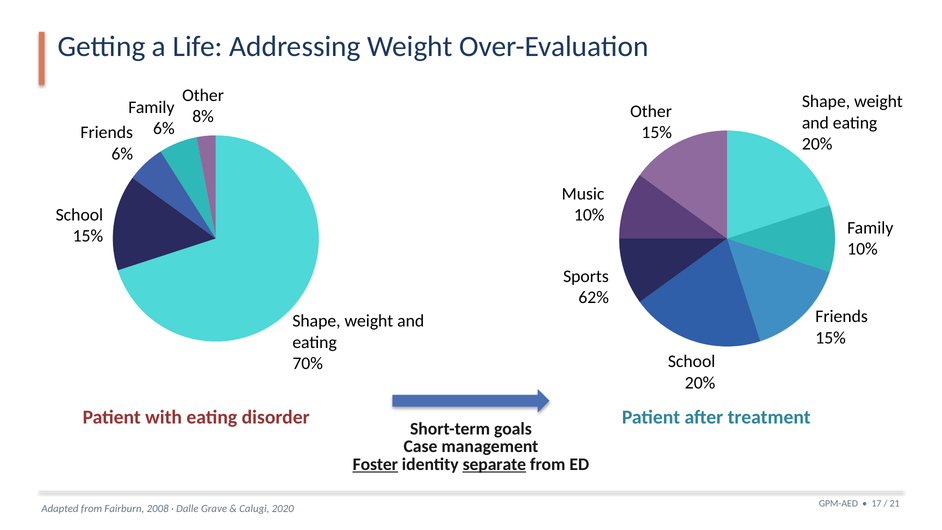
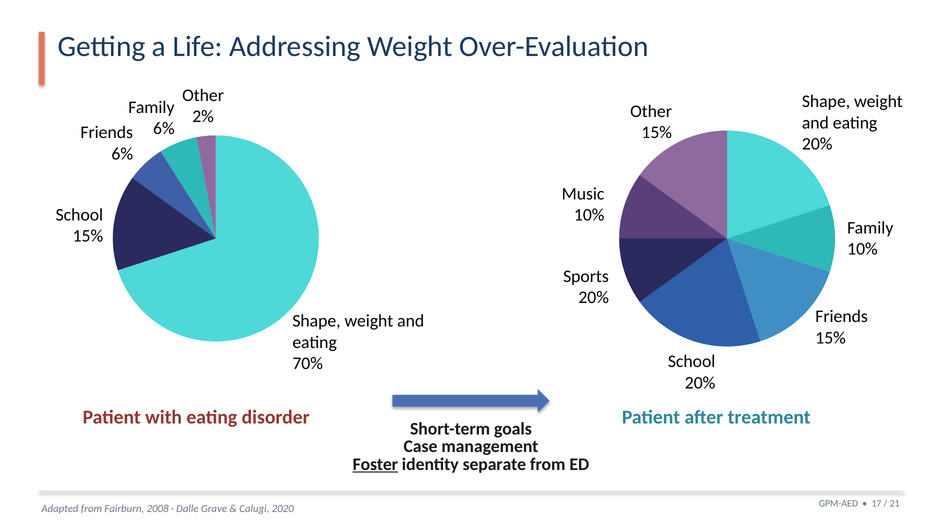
8%: 8% -> 2% (203, 116)
62%: 62% -> 20% (594, 298)
separate underline: present -> none (494, 464)
